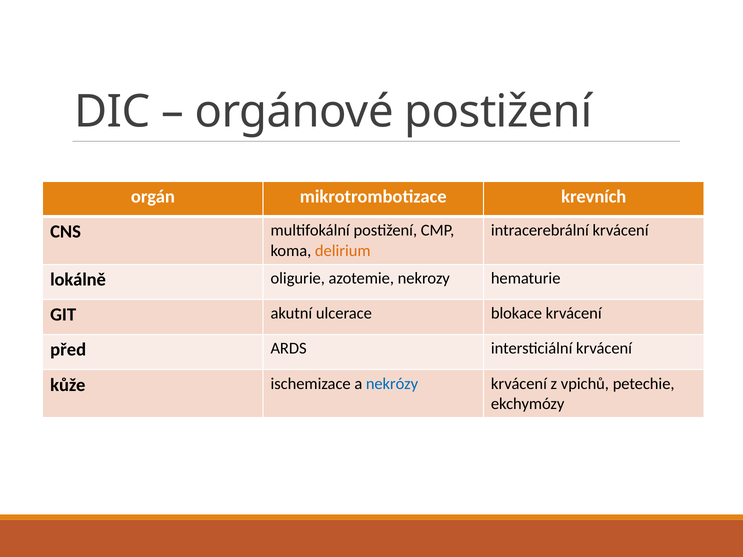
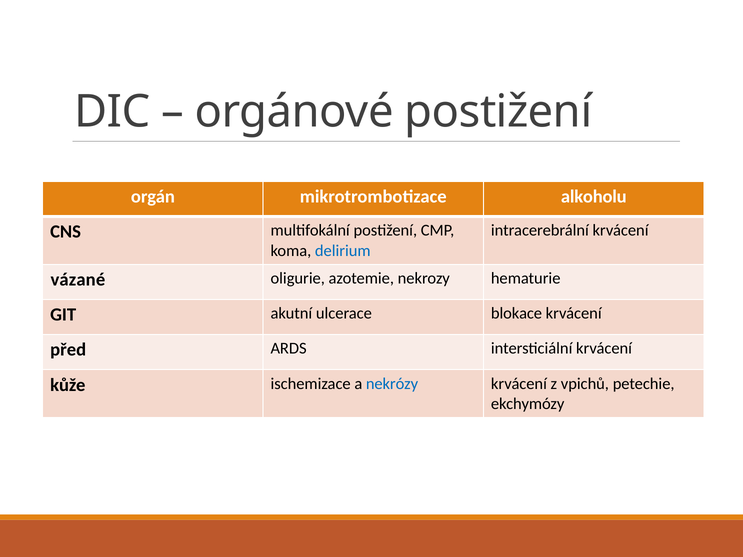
krevních: krevních -> alkoholu (594, 197)
delirium colour: orange -> blue (343, 251)
lokálně: lokálně -> vázané (78, 280)
